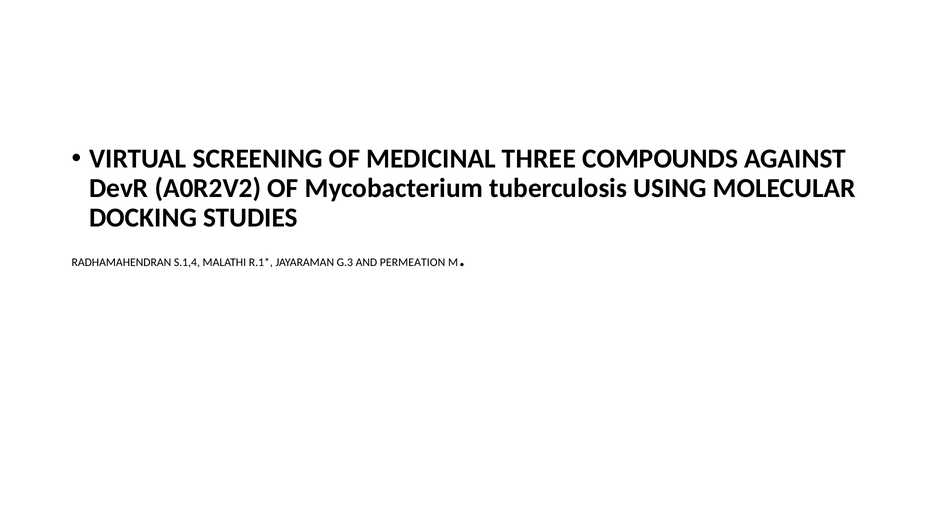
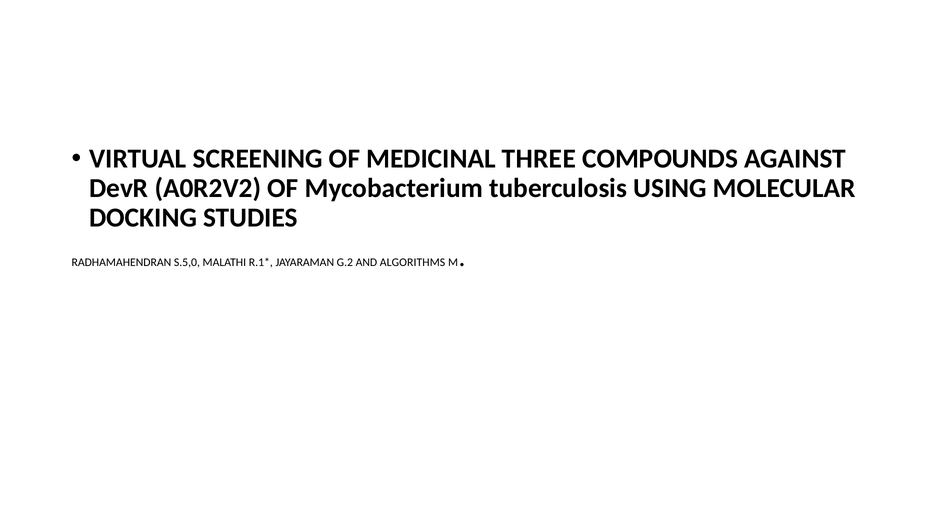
S.1,4: S.1,4 -> S.5,0 (187, 262)
G.3: G.3 -> G.2 (345, 262)
PERMEATION: PERMEATION -> ALGORITHMS (413, 262)
